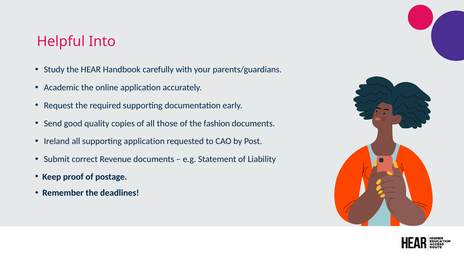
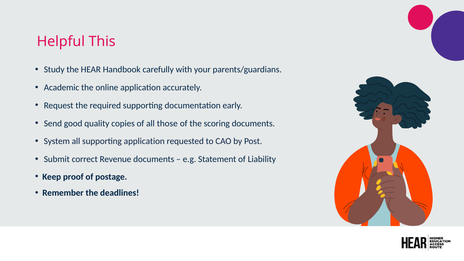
Into: Into -> This (102, 41)
fashion: fashion -> scoring (217, 123)
Ireland: Ireland -> System (57, 141)
